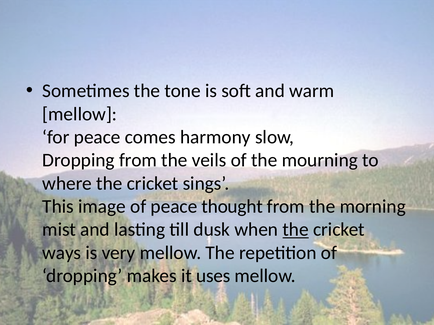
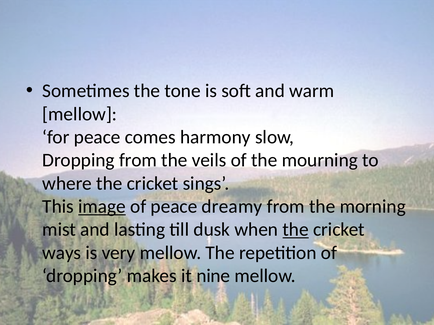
image underline: none -> present (102, 207)
thought: thought -> dreamy (232, 207)
uses: uses -> nine (213, 276)
